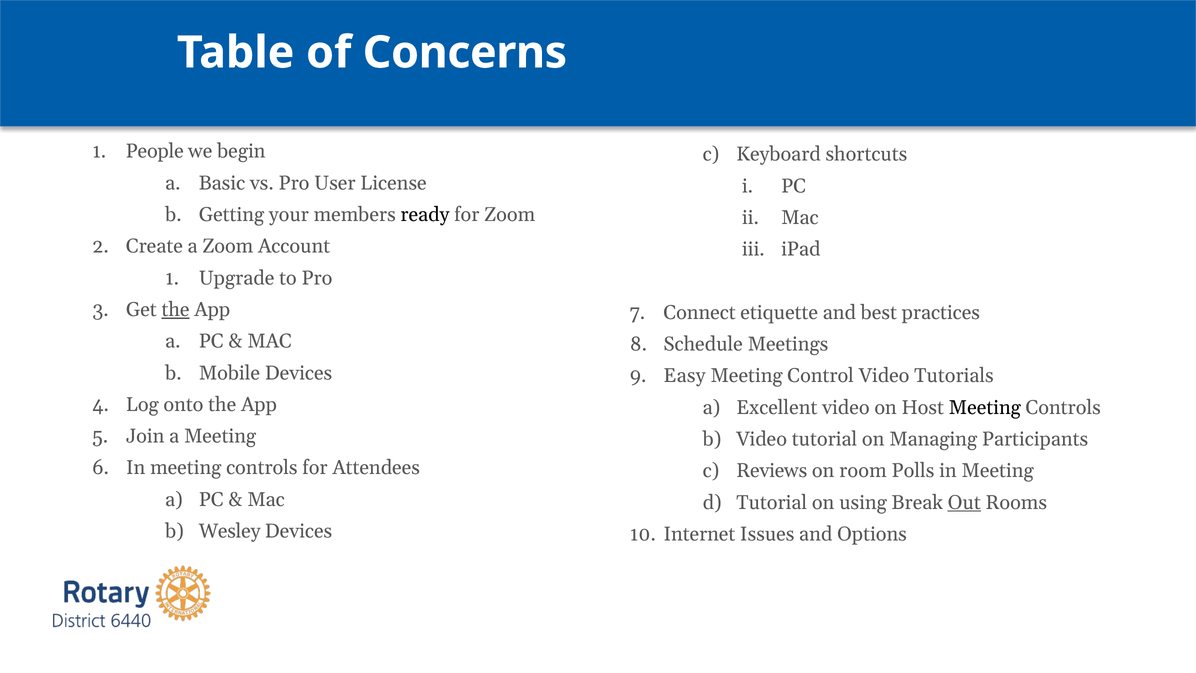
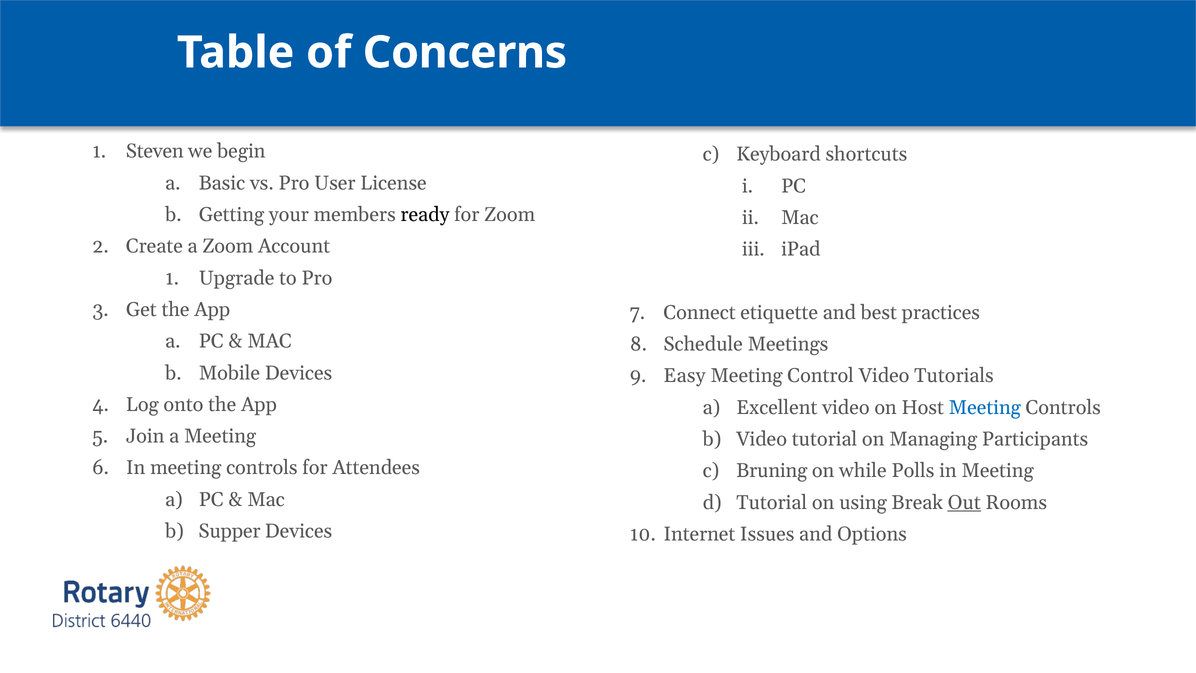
People: People -> Steven (155, 151)
the underline: present -> none (176, 310)
Meeting colour: black -> blue (985, 407)
Reviews: Reviews -> Bruning (772, 471)
room: room -> while (863, 471)
Wesley: Wesley -> Supper (230, 531)
